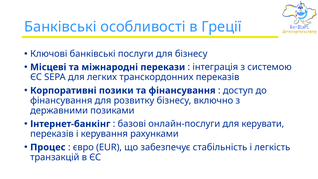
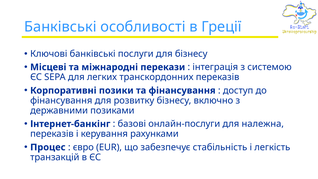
керувати: керувати -> належна (263, 124)
